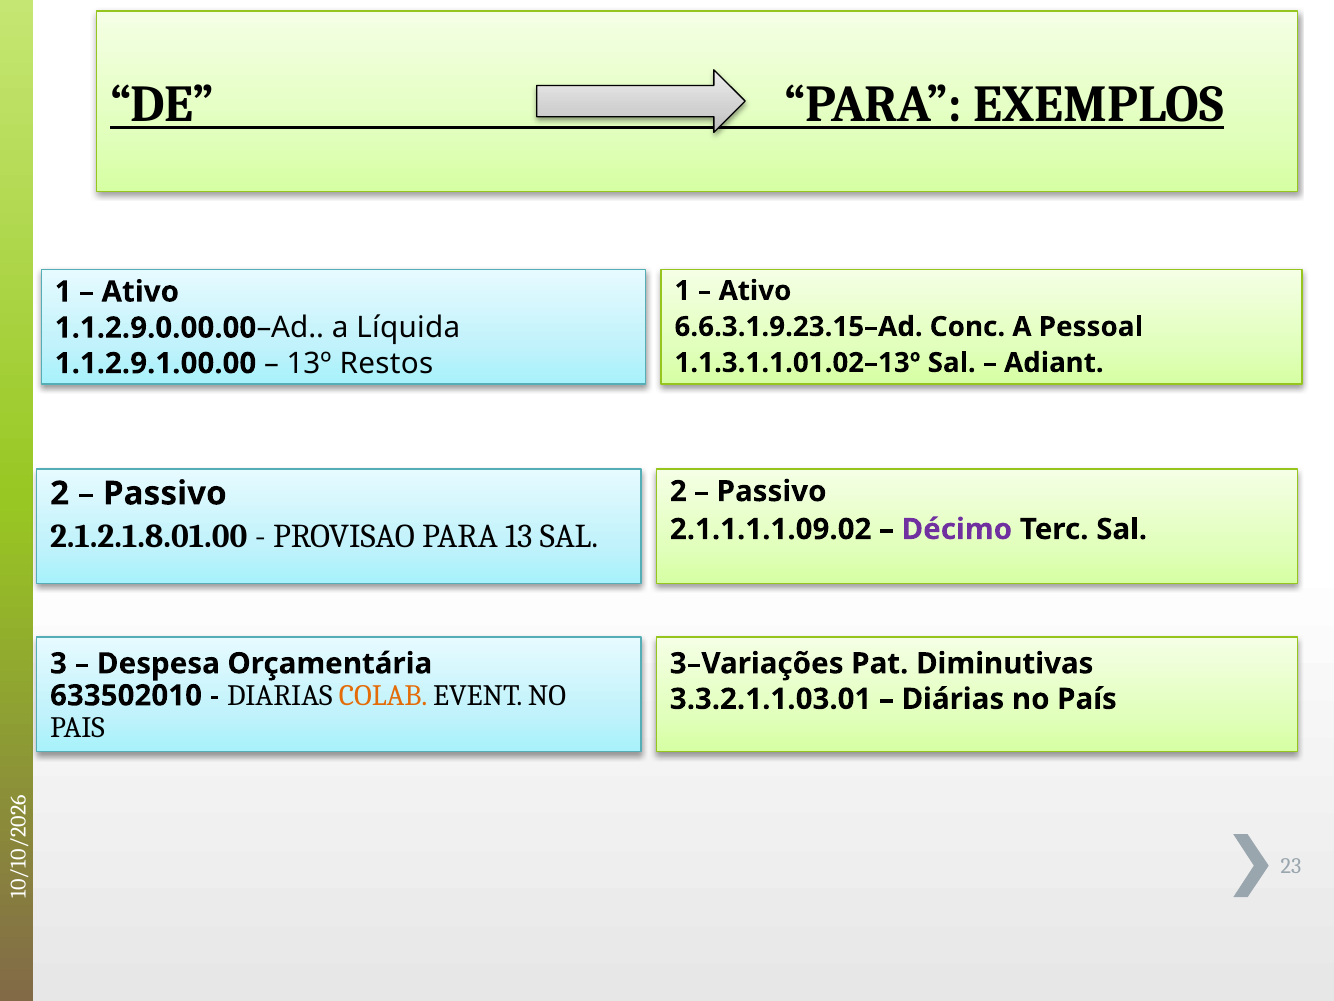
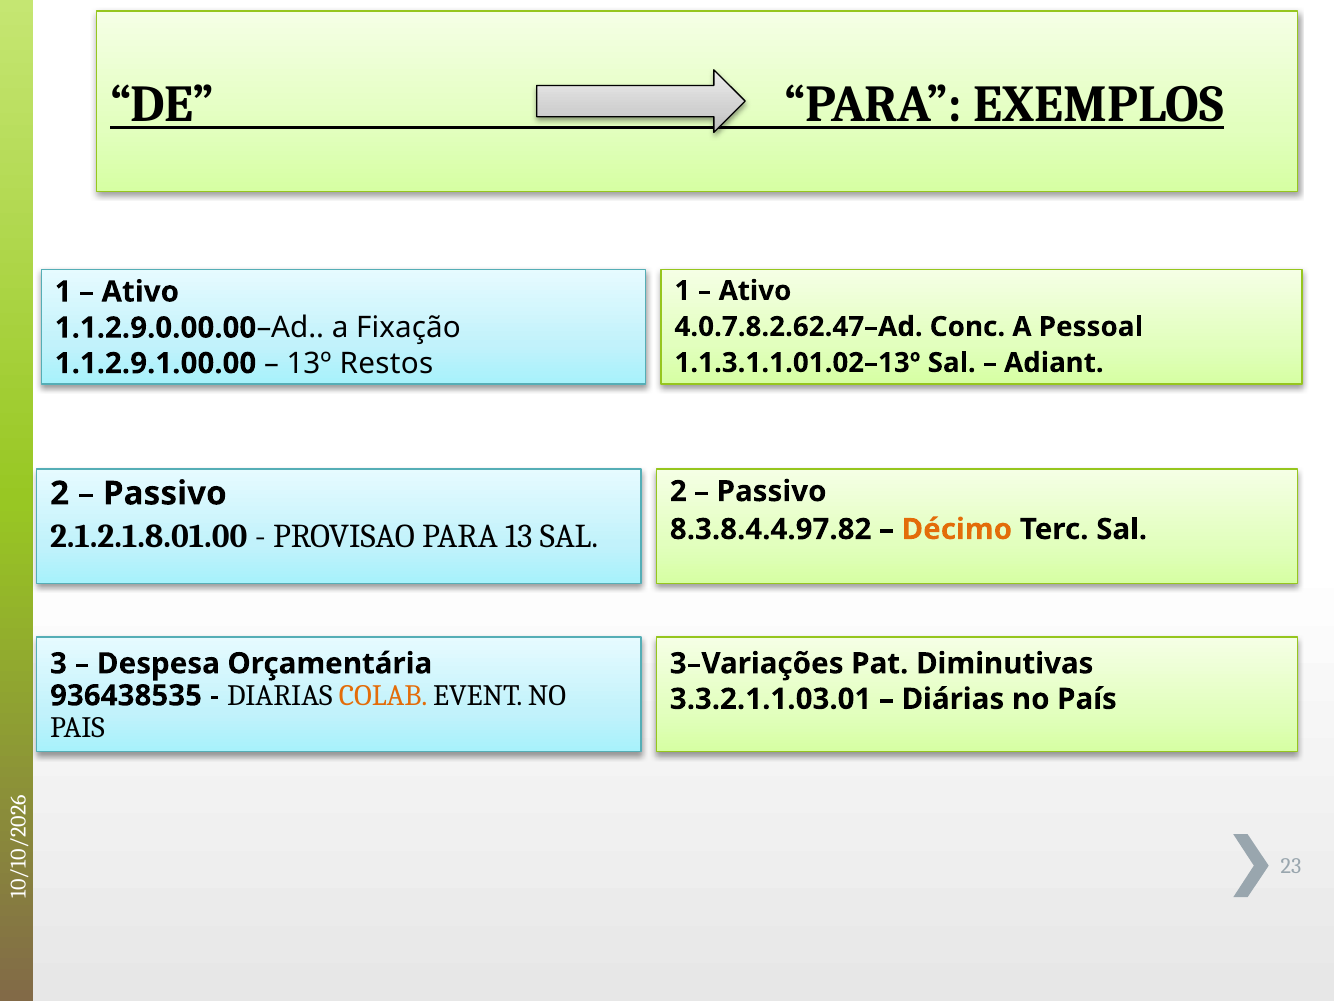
Líquida: Líquida -> Fixação (408, 328)
6.6.3.1.9.23.15–Ad: 6.6.3.1.9.23.15–Ad -> 4.0.7.8.2.62.47–Ad (799, 327)
2.1.1.1.1.09.02: 2.1.1.1.1.09.02 -> 8.3.8.4.4.97.82 (771, 529)
Décimo colour: purple -> orange (957, 529)
633502010: 633502010 -> 936438535 (126, 695)
